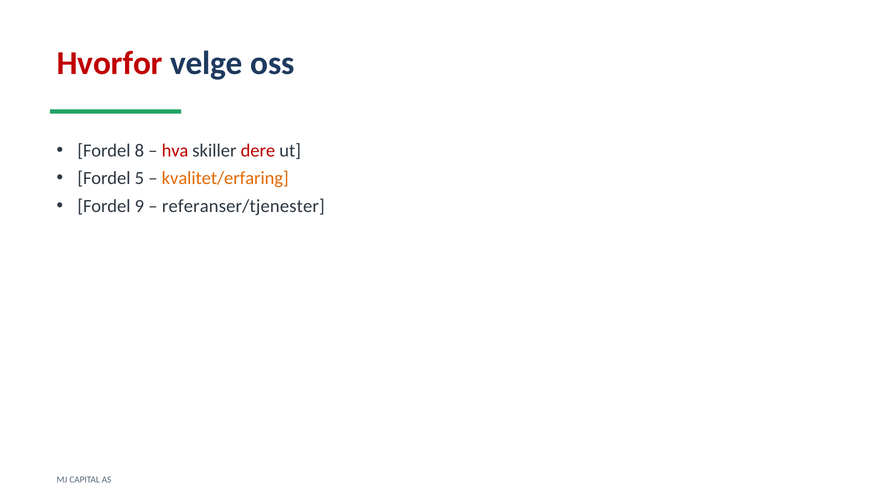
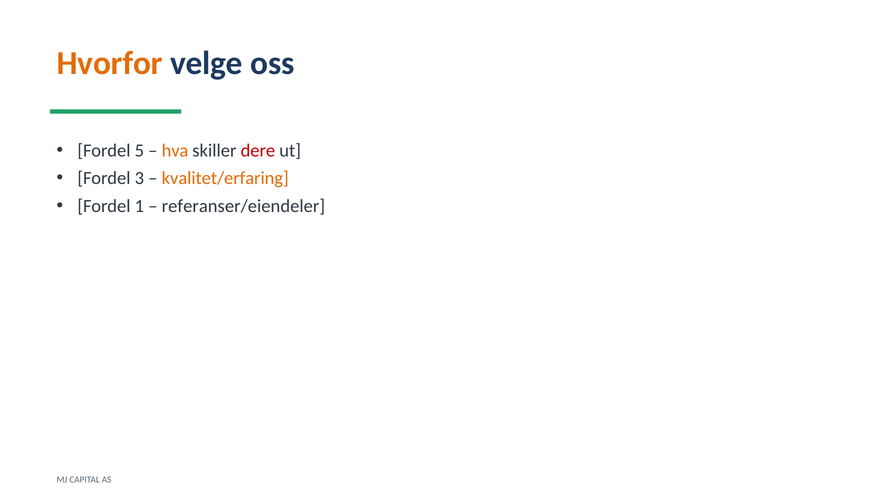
Hvorfor colour: red -> orange (110, 63)
8: 8 -> 5 (139, 151)
hva colour: red -> orange (175, 151)
5: 5 -> 3 (139, 178)
9: 9 -> 1 (139, 206)
referanser/tjenester: referanser/tjenester -> referanser/eiendeler (243, 206)
